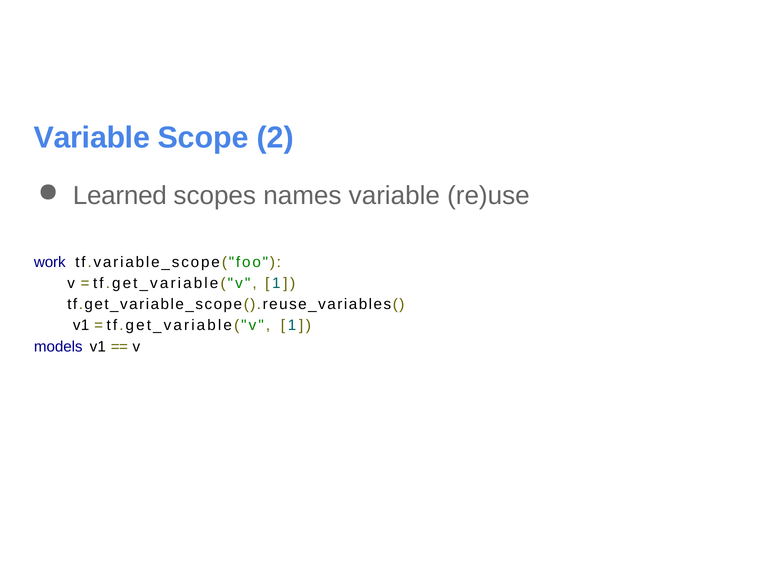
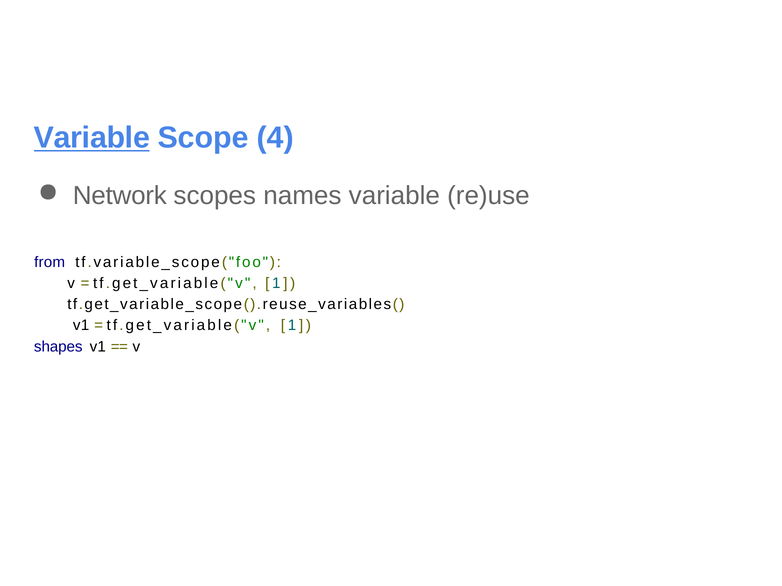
Variable underline: none -> present (92, 138)
2: 2 -> 4 (275, 138)
Learned: Learned -> Network (120, 196)
work: work -> from (50, 262)
models: models -> shapes (58, 347)
